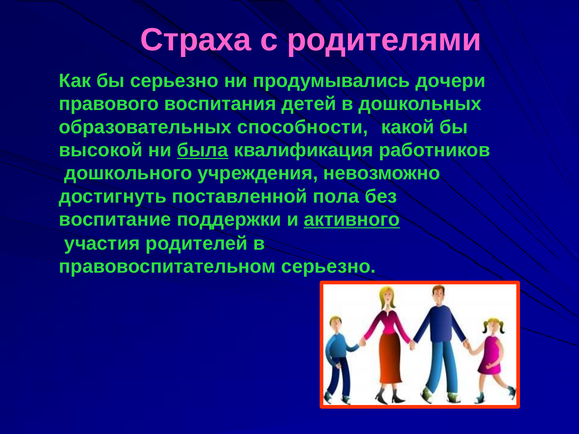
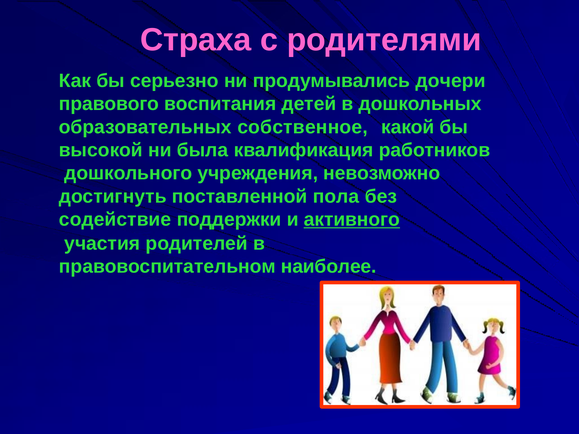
способности: способности -> собственное (303, 127)
была underline: present -> none (203, 150)
воспитание: воспитание -> содействие (115, 220)
правовоспитательном серьезно: серьезно -> наиболее (329, 267)
